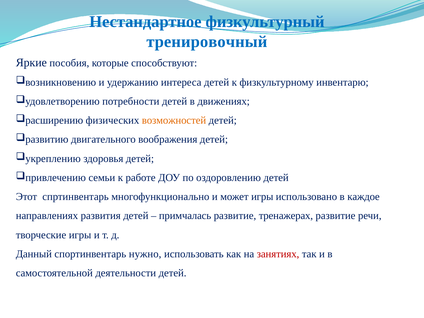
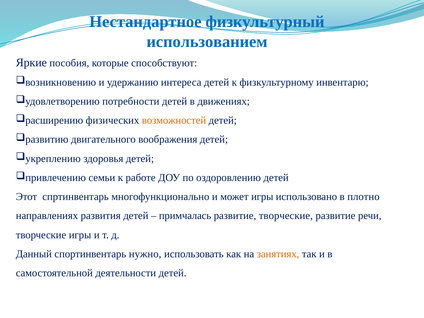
тренировочный: тренировочный -> использованием (207, 42)
каждое: каждое -> плотно (363, 197)
развитие тренажерах: тренажерах -> творческие (286, 216)
занятиях colour: red -> orange (278, 254)
